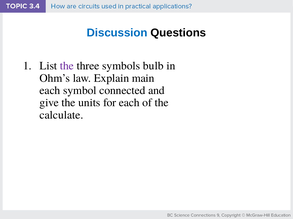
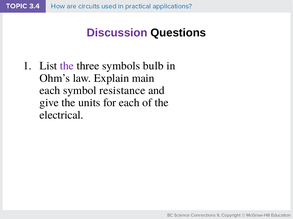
Discussion colour: blue -> purple (117, 33)
connected: connected -> resistance (122, 91)
calculate: calculate -> electrical (61, 115)
